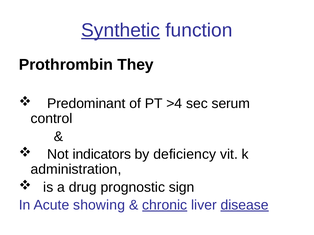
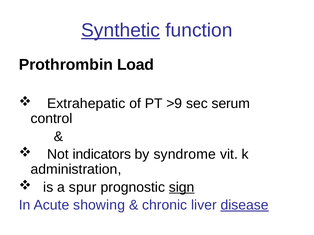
They: They -> Load (136, 65)
Predominant: Predominant -> Extrahepatic (86, 104)
>4: >4 -> >9 (174, 104)
deficiency: deficiency -> syndrome (185, 155)
drug: drug -> spur (83, 188)
sign underline: none -> present (182, 188)
chronic underline: present -> none (165, 205)
